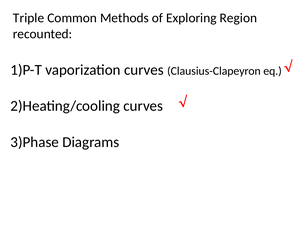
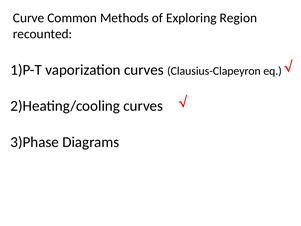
Triple: Triple -> Curve (29, 18)
